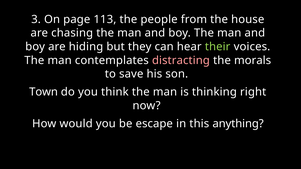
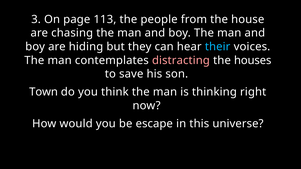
their colour: light green -> light blue (218, 47)
morals: morals -> houses (253, 60)
this anything: anything -> universe (238, 124)
